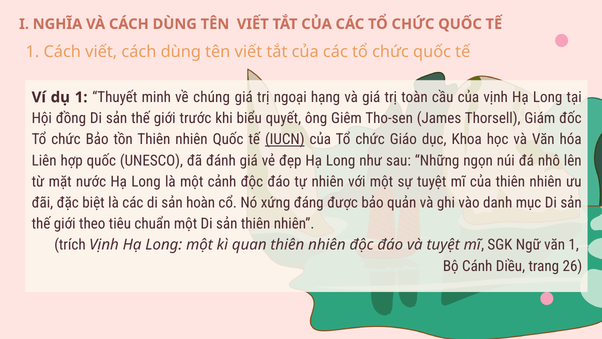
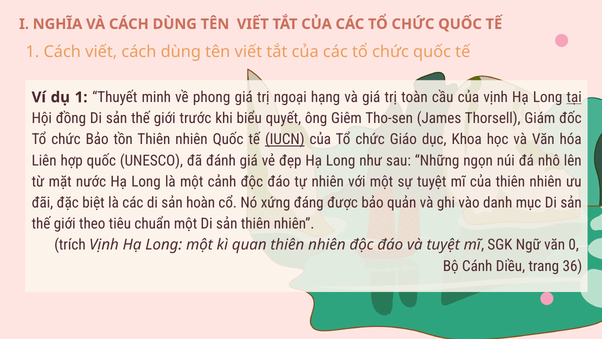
chúng: chúng -> phong (212, 97)
tại underline: none -> present (574, 97)
văn 1: 1 -> 0 (574, 245)
26: 26 -> 36 (572, 266)
